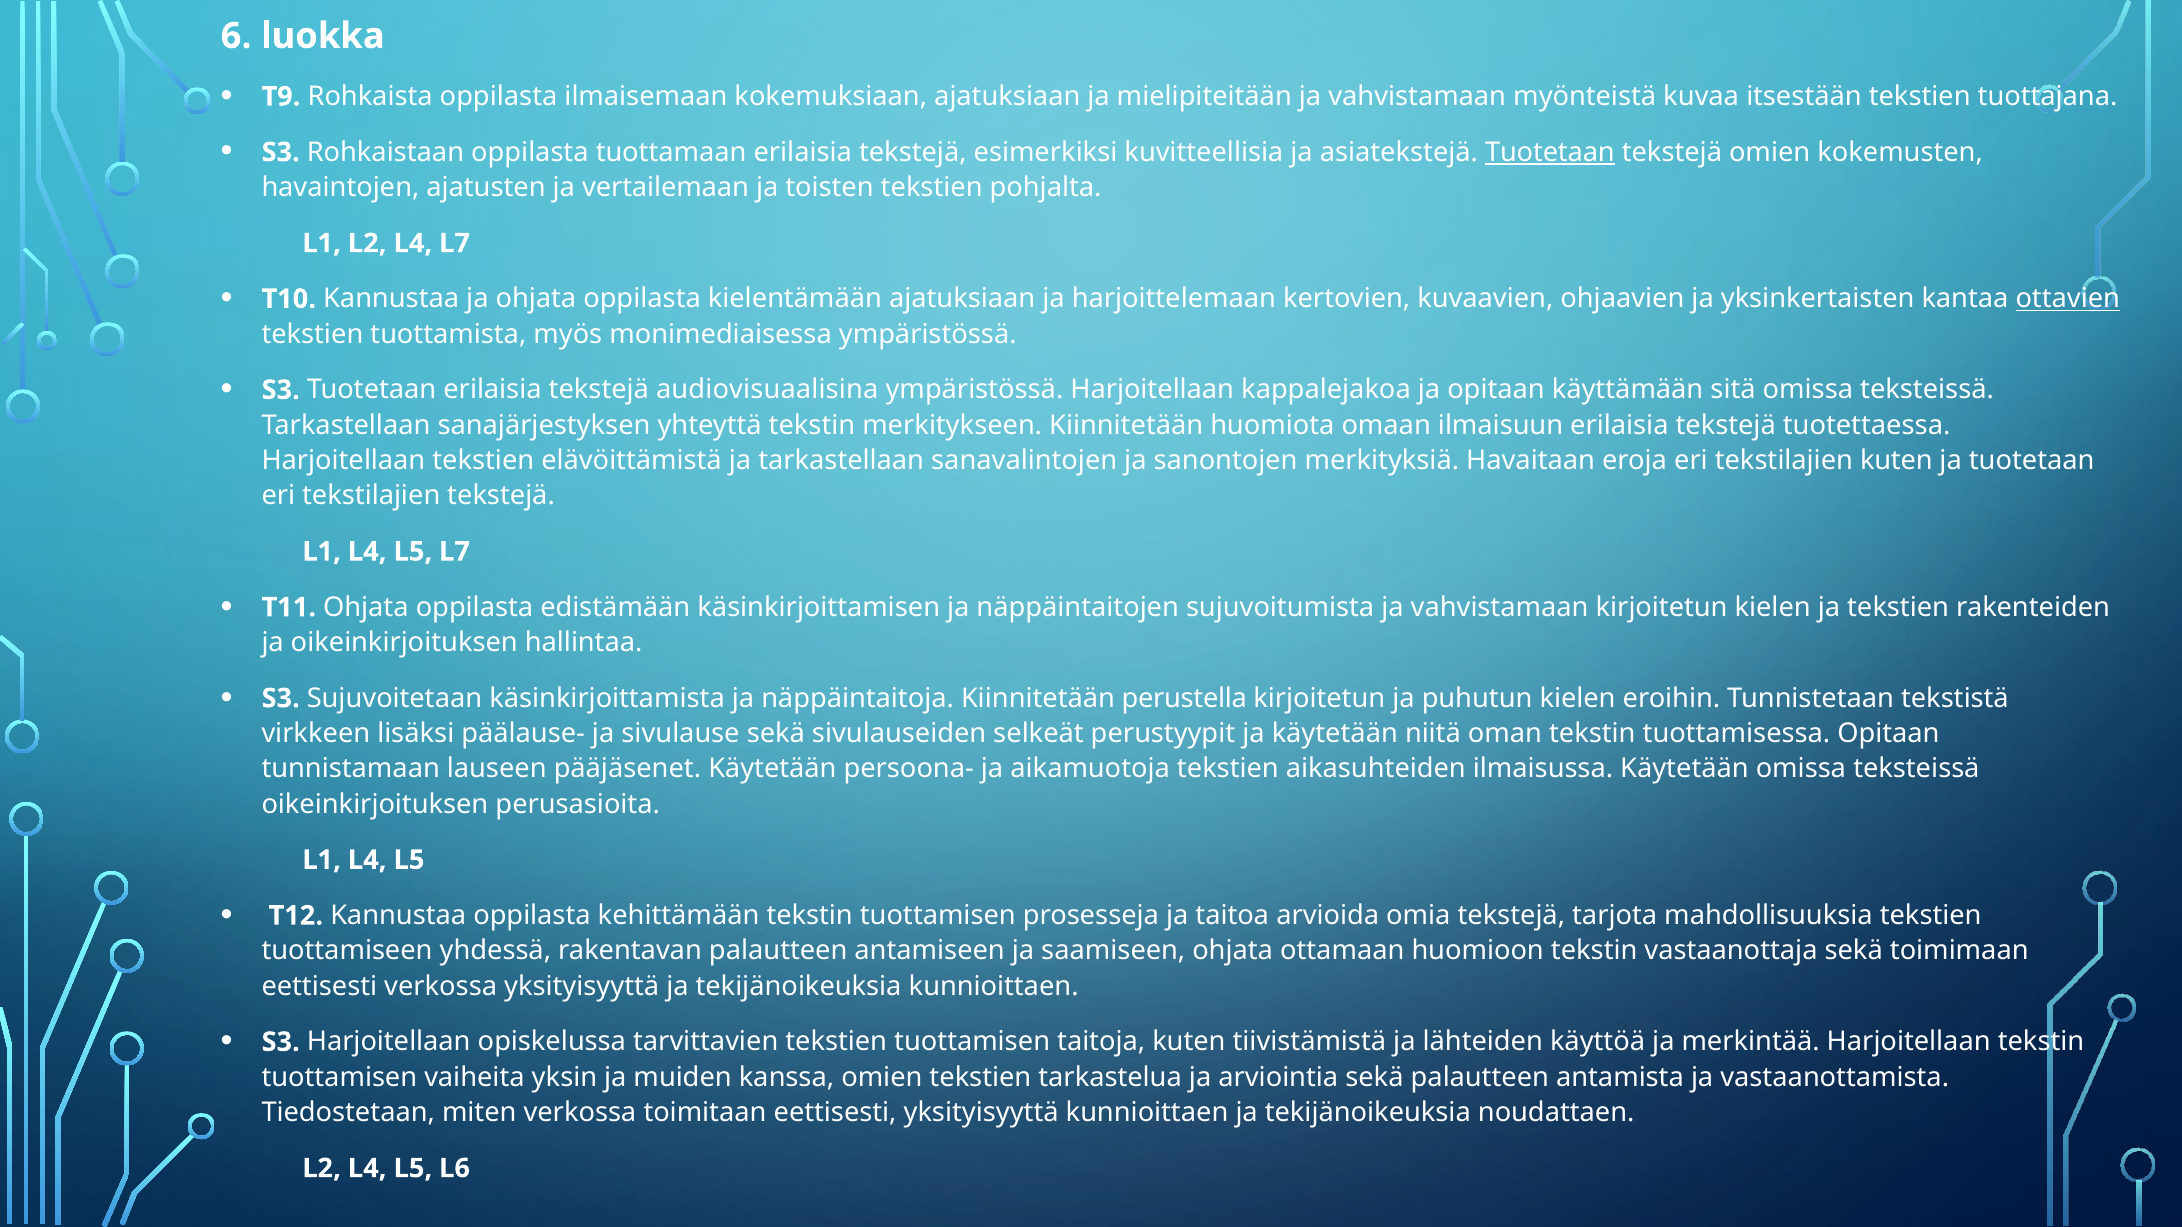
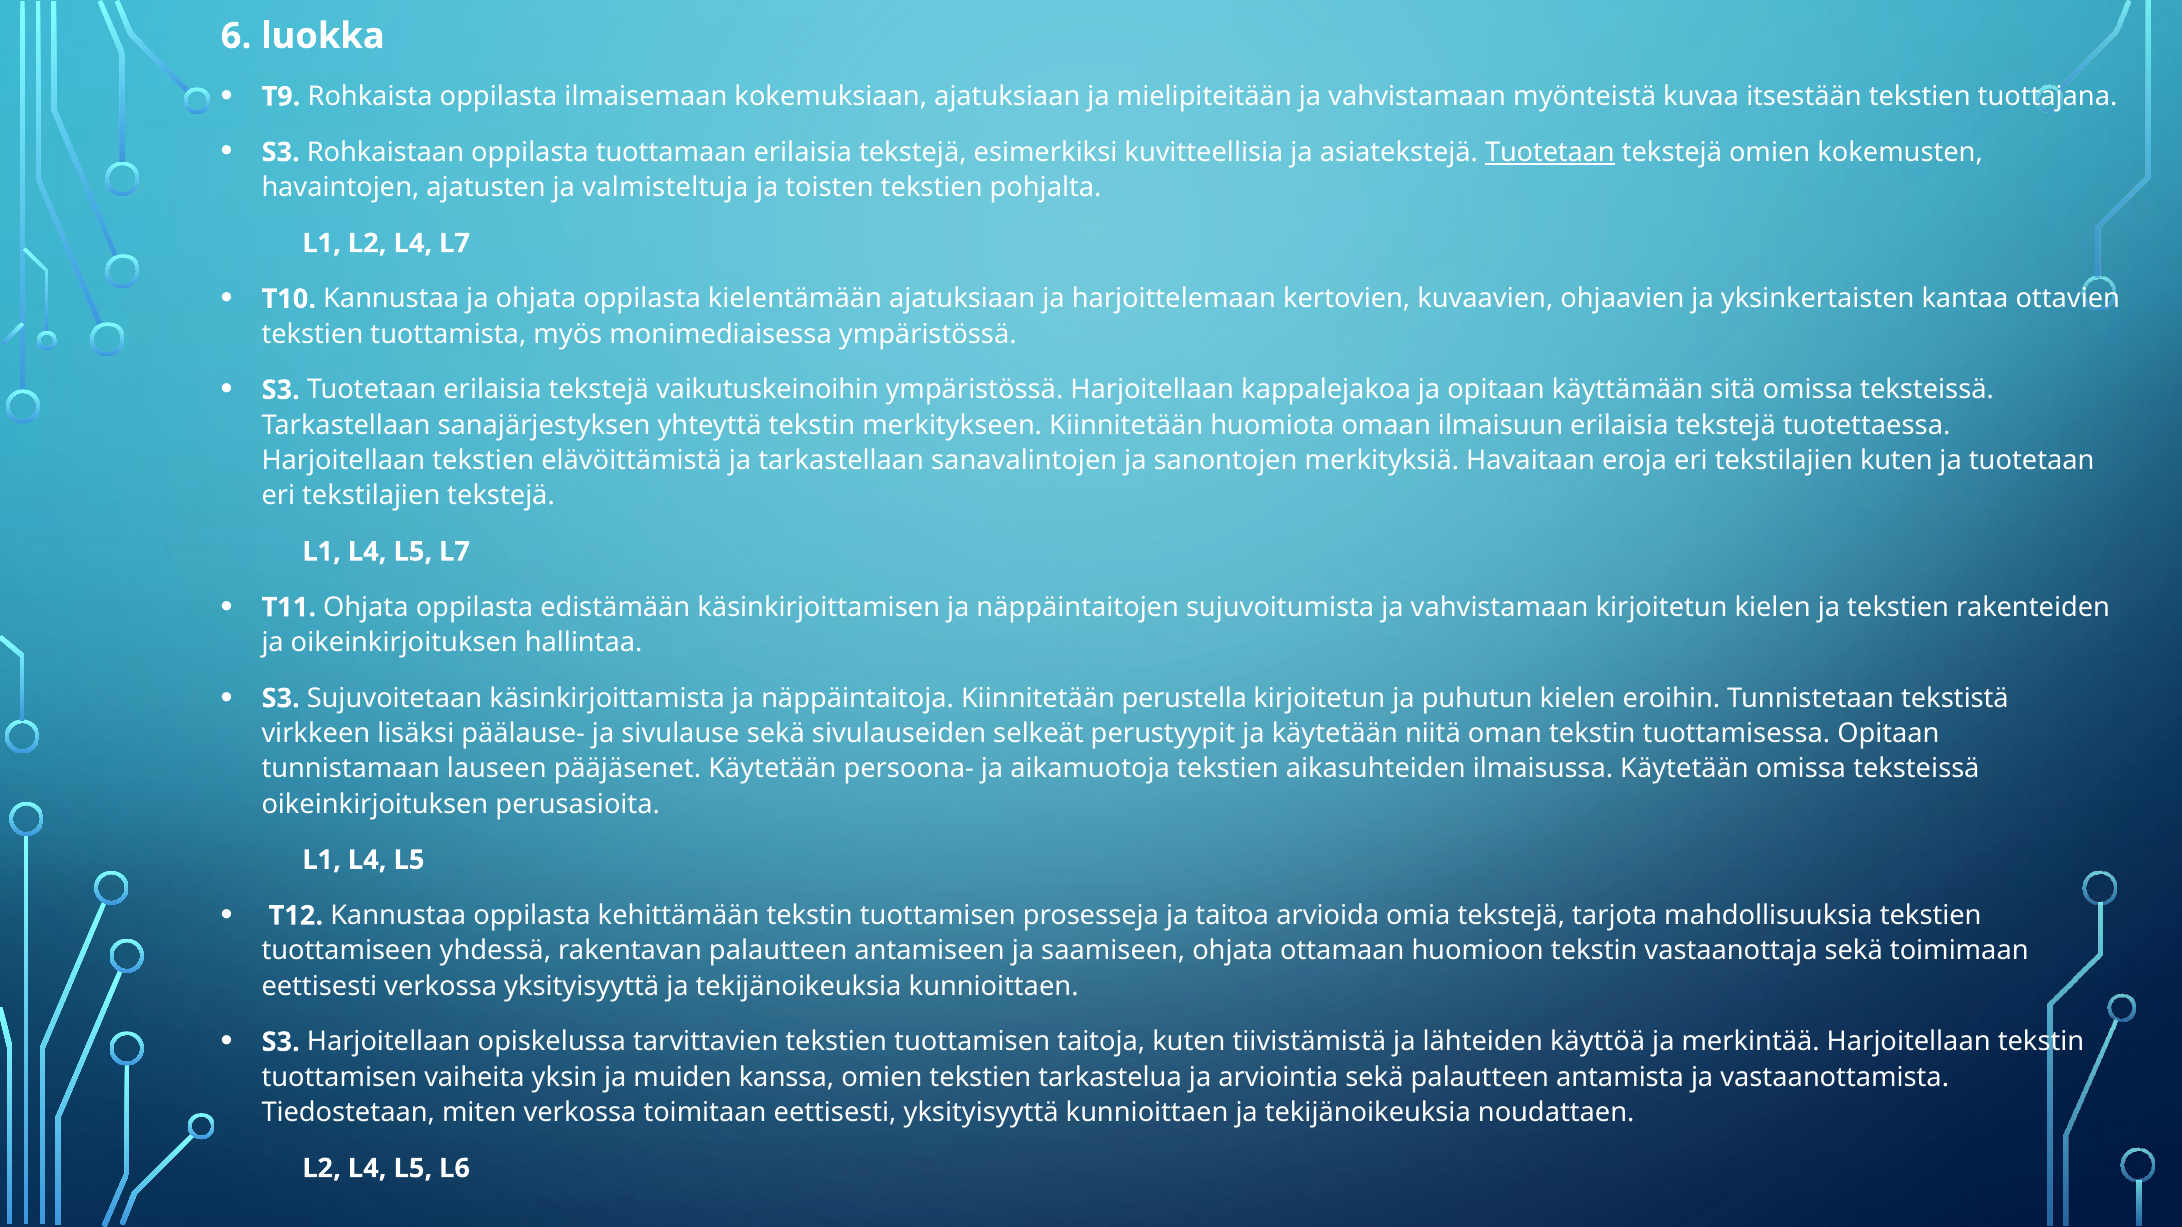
vertailemaan: vertailemaan -> valmisteltuja (665, 188)
ottavien underline: present -> none (2068, 299)
audiovisuaalisina: audiovisuaalisina -> vaikutuskeinoihin (767, 390)
